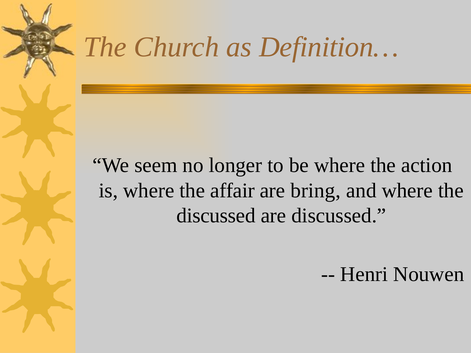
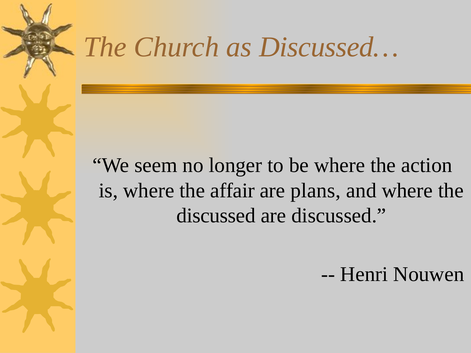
Definition…: Definition… -> Discussed… (329, 47)
bring: bring -> plans (316, 191)
